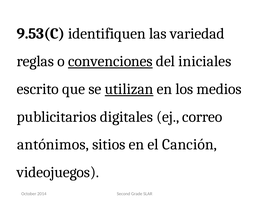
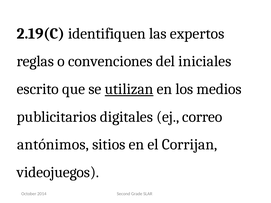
9.53(C: 9.53(C -> 2.19(C (41, 34)
variedad: variedad -> expertos (197, 34)
convenciones underline: present -> none (110, 61)
Canción: Canción -> Corrijan (190, 145)
